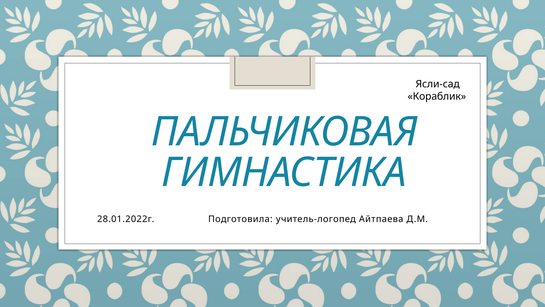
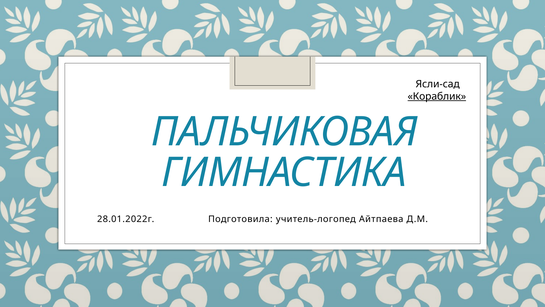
Кораблик underline: none -> present (437, 96)
